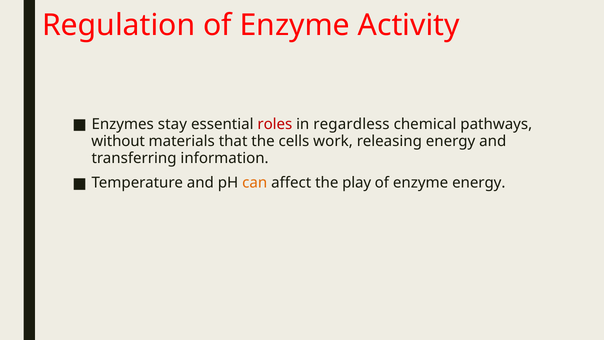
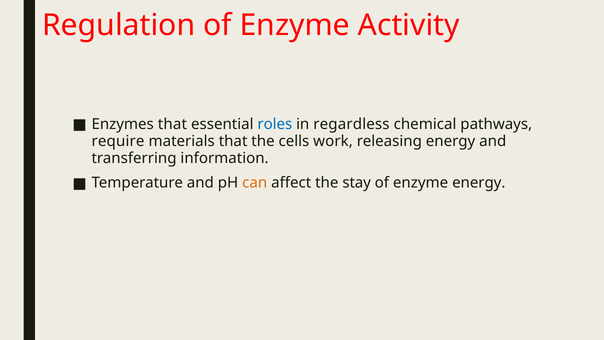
Enzymes stay: stay -> that (172, 124)
roles colour: red -> blue (275, 124)
without: without -> require (118, 141)
play: play -> stay (357, 183)
